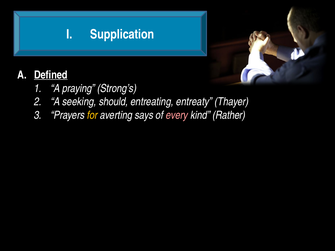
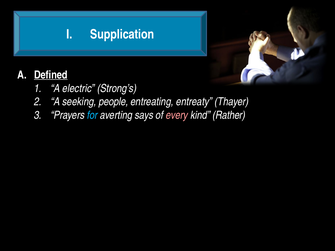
praying: praying -> electric (79, 88)
should: should -> people (114, 102)
for colour: yellow -> light blue (92, 115)
